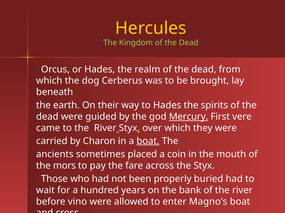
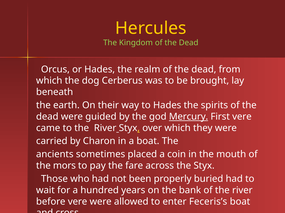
boat underline: present -> none (148, 141)
before vino: vino -> vere (78, 202)
Magno’s: Magno’s -> Feceris’s (208, 202)
